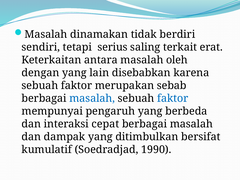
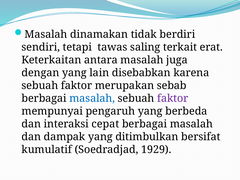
serius: serius -> tawas (112, 47)
oleh: oleh -> juga (177, 60)
faktor colour: blue -> purple (173, 98)
1990: 1990 -> 1929 (156, 150)
